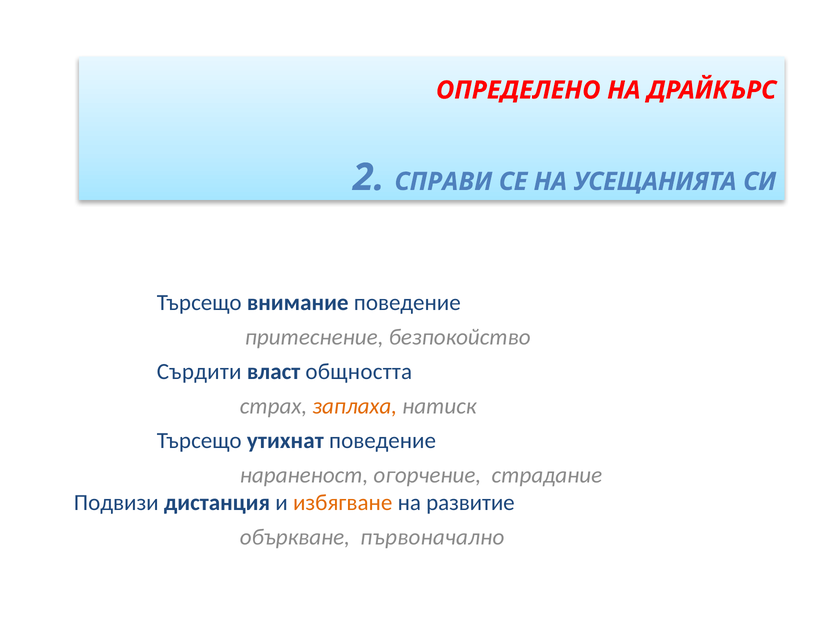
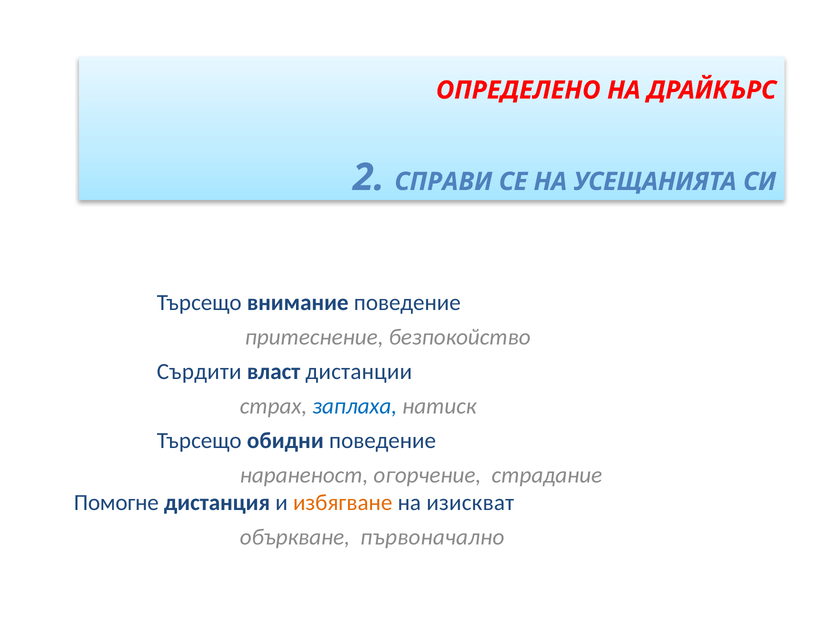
общността: общността -> дистанции (359, 371)
заплаха colour: orange -> blue (355, 406)
утихнат: утихнат -> обидни (285, 440)
Подвизи: Подвизи -> Помогне (116, 502)
развитие: развитие -> изискват (470, 502)
